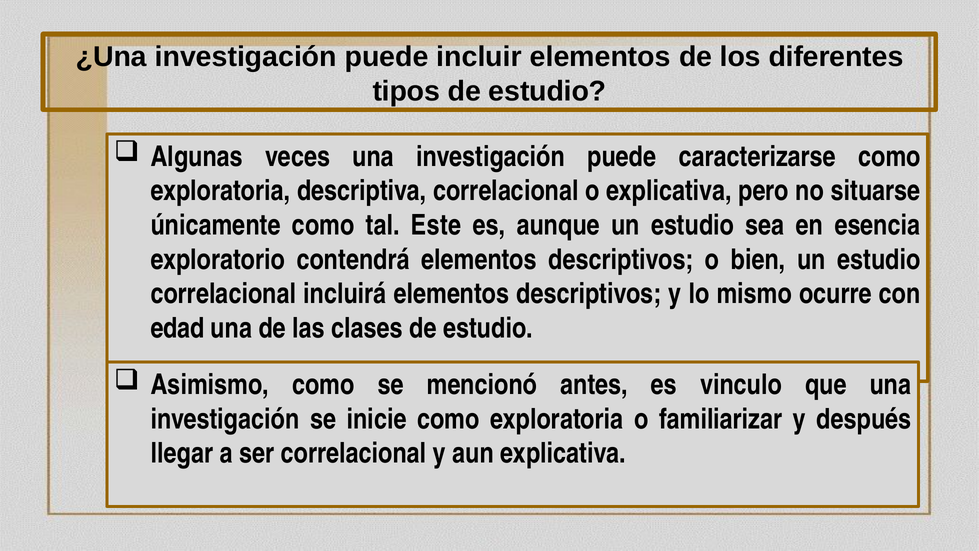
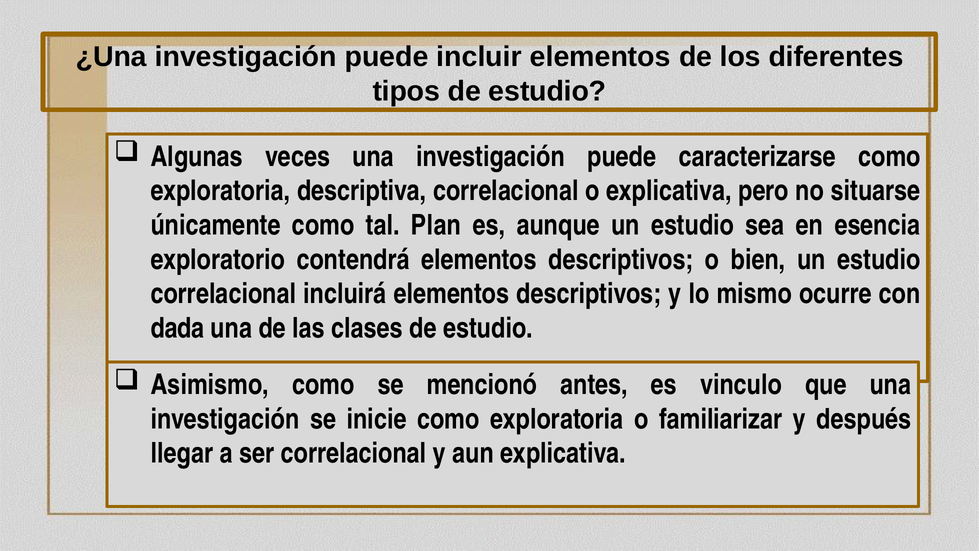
Este: Este -> Plan (436, 225)
edad: edad -> dada (178, 328)
